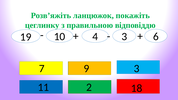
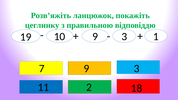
10 4: 4 -> 9 (95, 37)
6: 6 -> 1 (156, 37)
